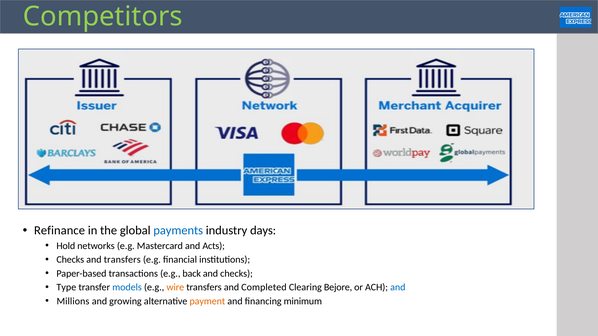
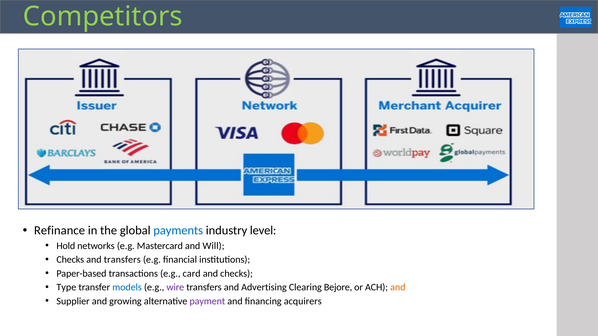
days: days -> level (263, 231)
Acts: Acts -> Will (213, 246)
back: back -> card (192, 274)
wire colour: orange -> purple (175, 288)
Completed: Completed -> Advertising (264, 288)
and colour: blue -> orange (398, 288)
Millions: Millions -> Supplier (73, 301)
payment colour: orange -> purple (207, 301)
minimum: minimum -> acquirers (303, 301)
